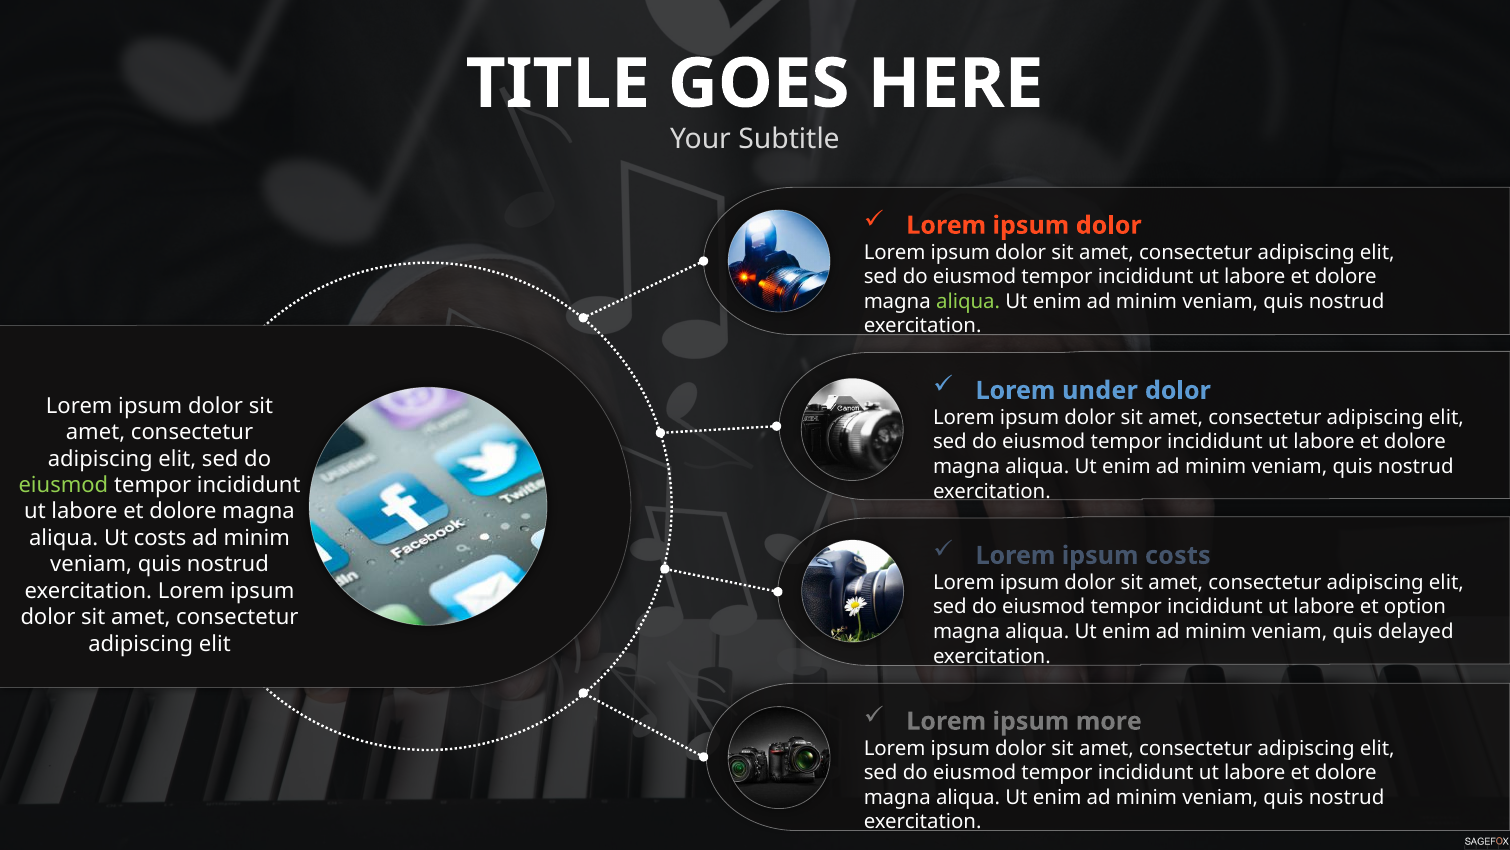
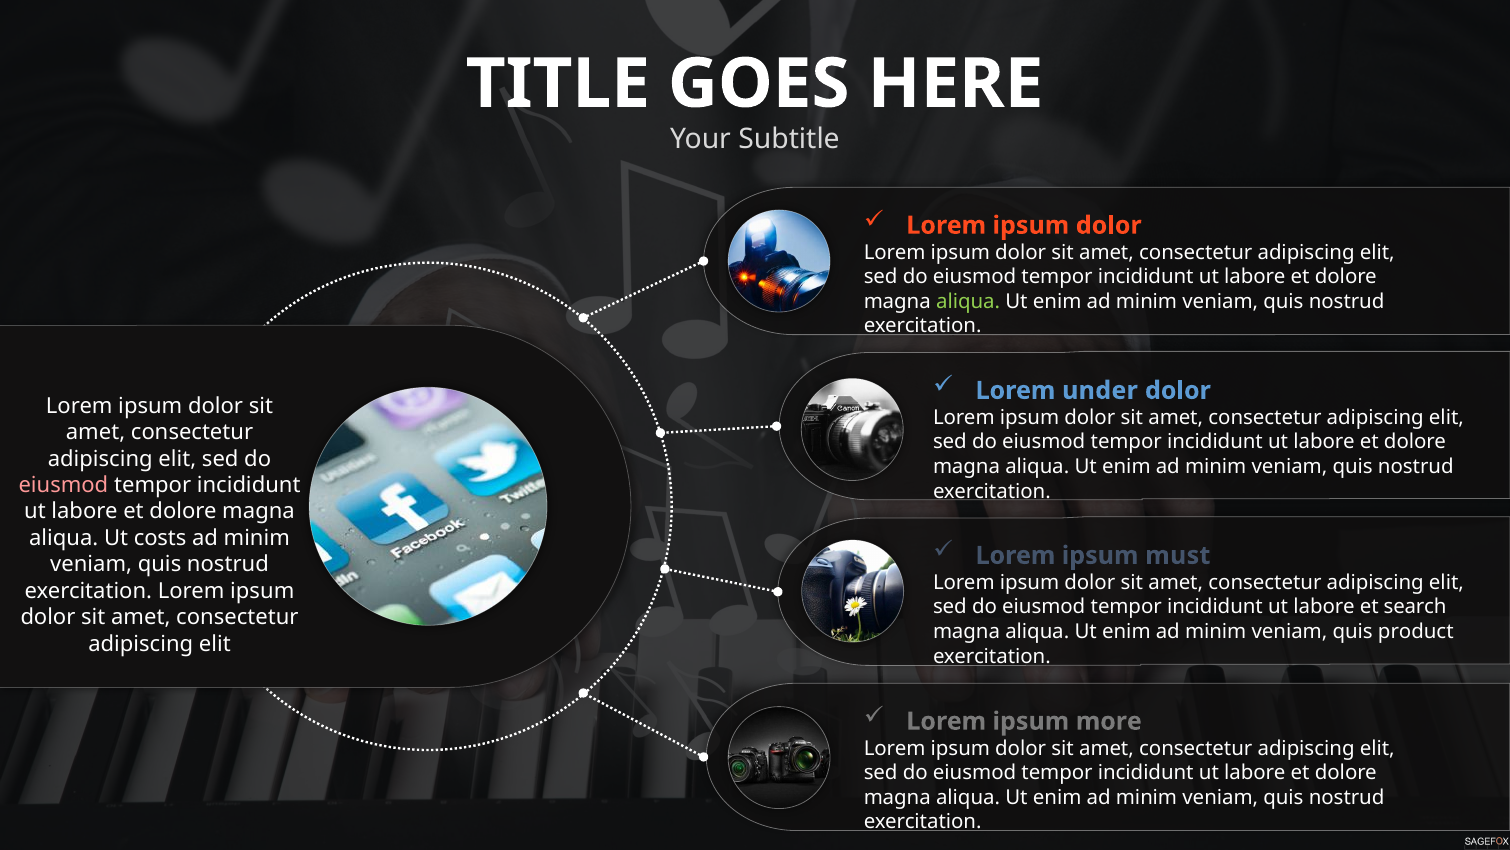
eiusmod colour: light green -> pink (63, 485)
ipsum costs: costs -> must (1178, 555)
option: option -> search (1415, 607)
delayed: delayed -> product (1416, 631)
